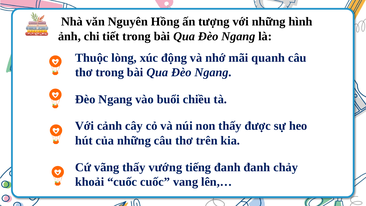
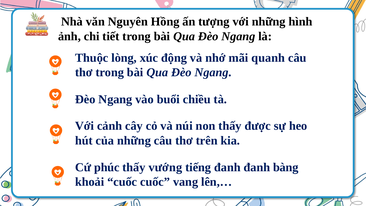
vãng: vãng -> phúc (107, 167)
chảy: chảy -> bàng (286, 167)
